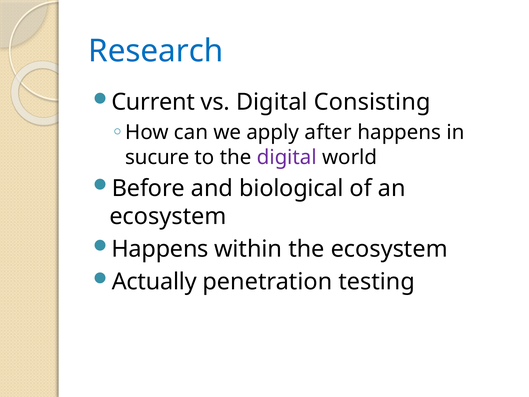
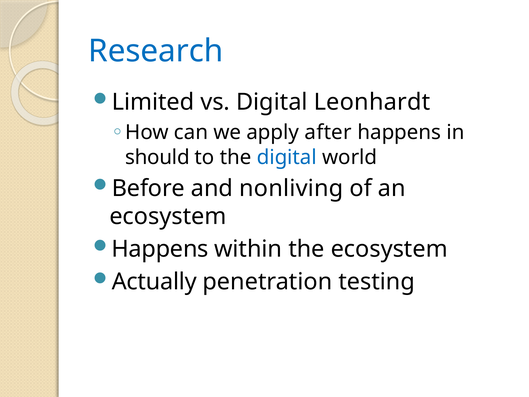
Current: Current -> Limited (153, 102)
Consisting: Consisting -> Leonhardt (372, 102)
sucure: sucure -> should (157, 157)
digital colour: purple -> blue (287, 157)
biological: biological -> nonliving (291, 188)
